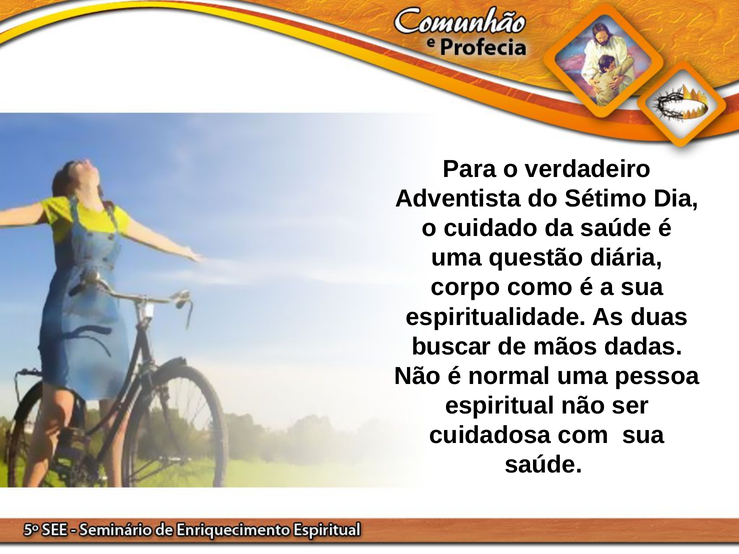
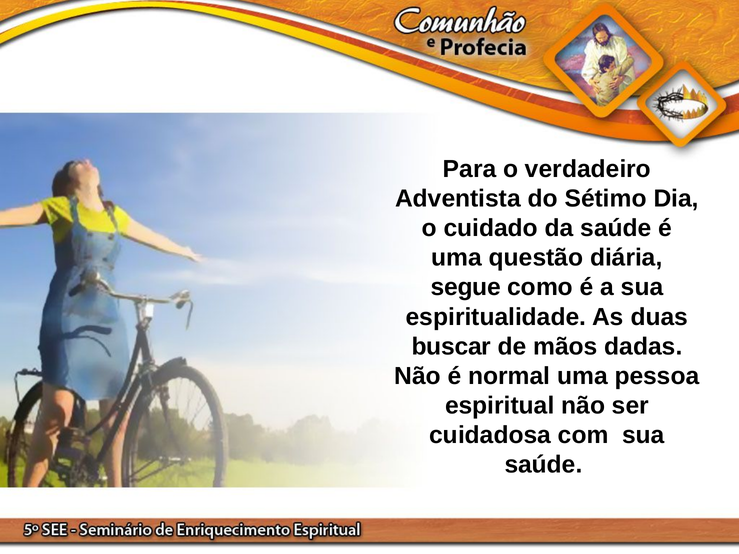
corpo: corpo -> segue (466, 287)
